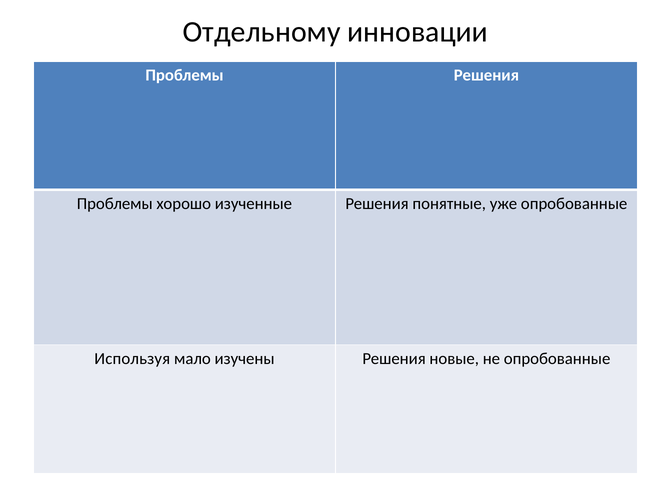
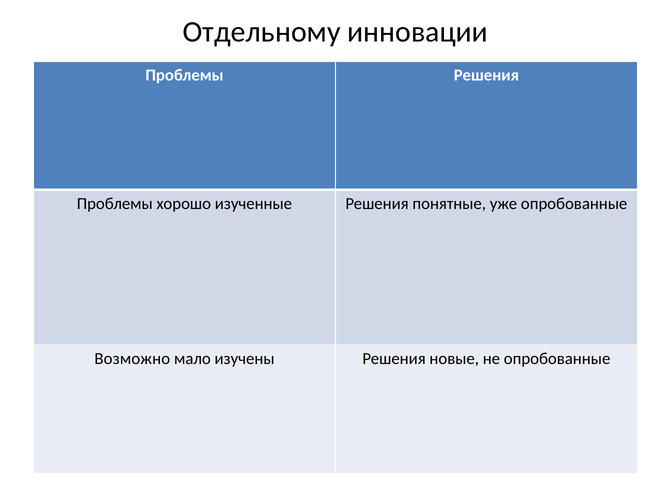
Используя: Используя -> Возможно (132, 359)
